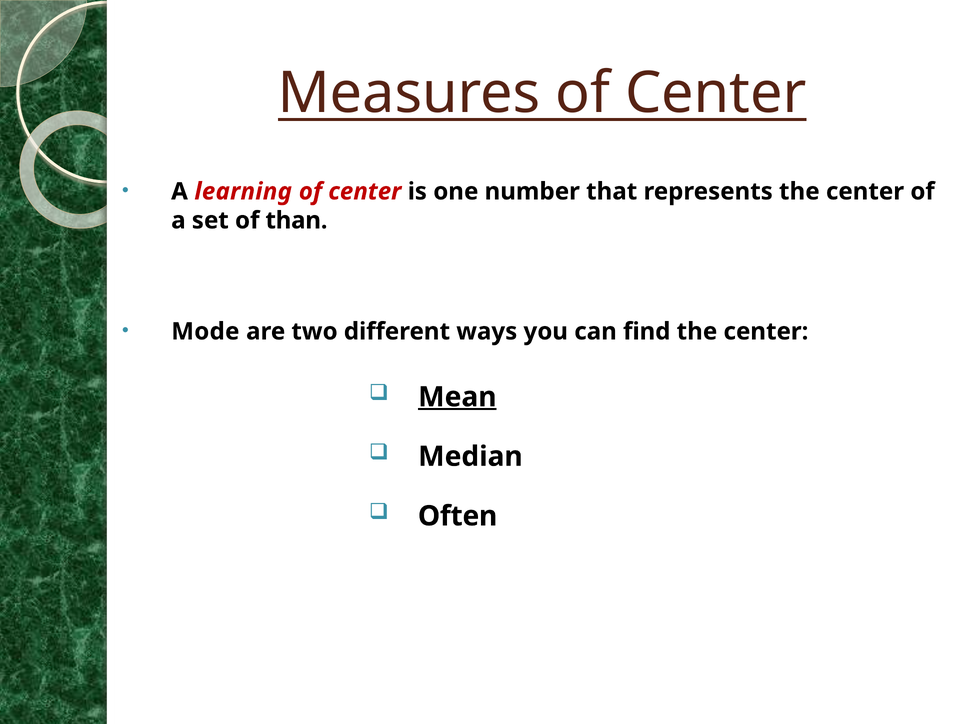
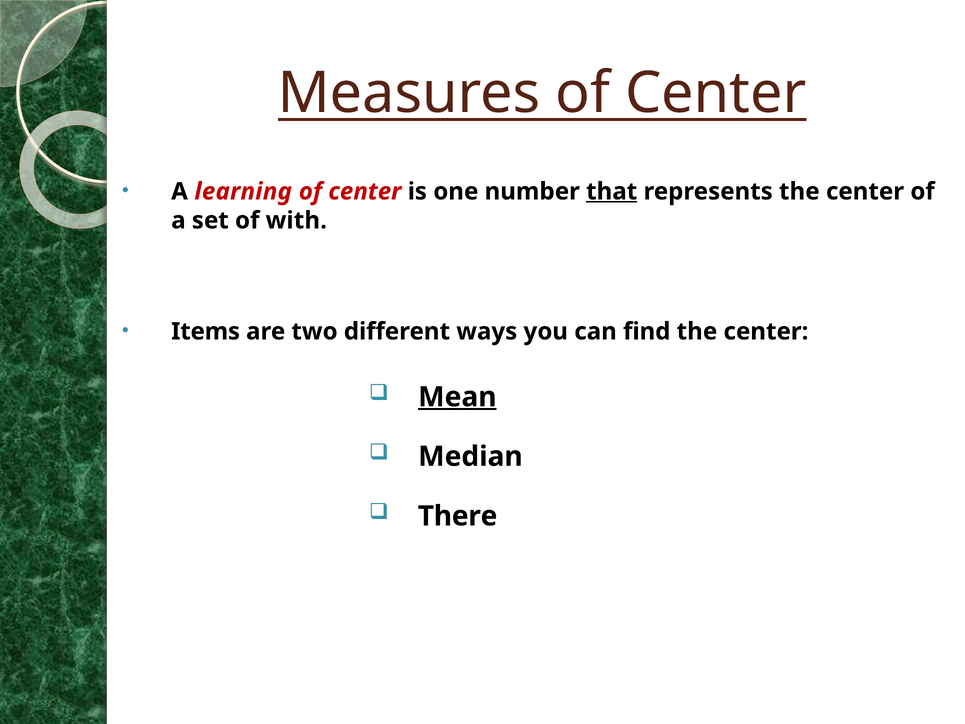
that underline: none -> present (612, 191)
than: than -> with (296, 220)
Mode: Mode -> Items (206, 331)
Often: Often -> There (458, 516)
